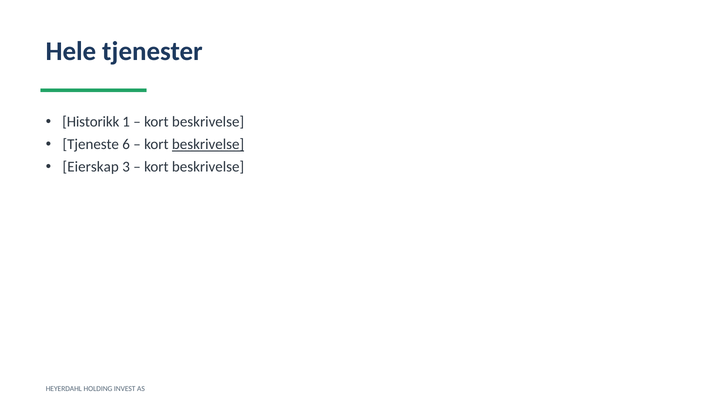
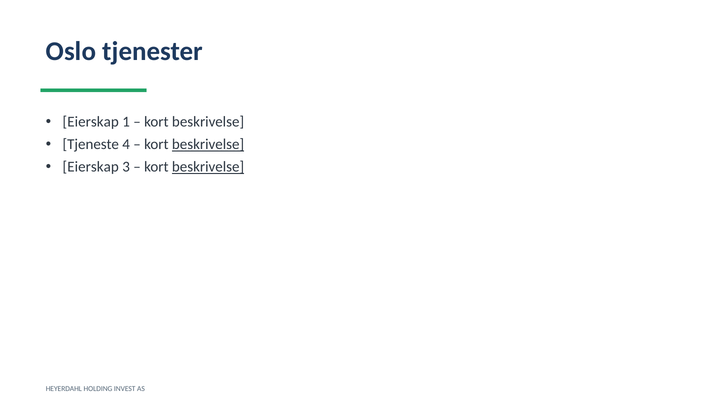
Hele: Hele -> Oslo (71, 51)
Historikk: Historikk -> Eierskap (91, 122)
6: 6 -> 4 (126, 144)
beskrivelse underline: none -> present (208, 167)
